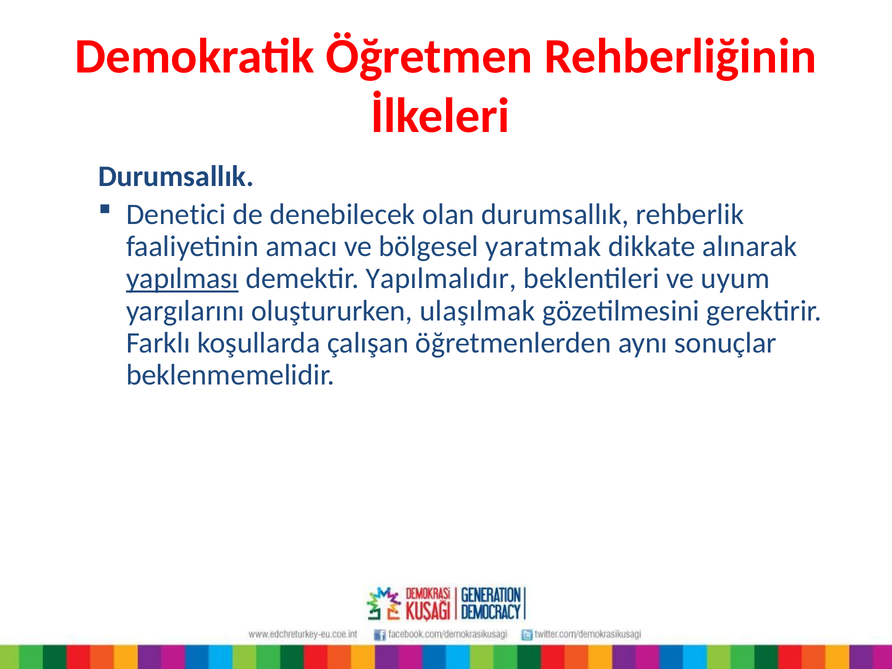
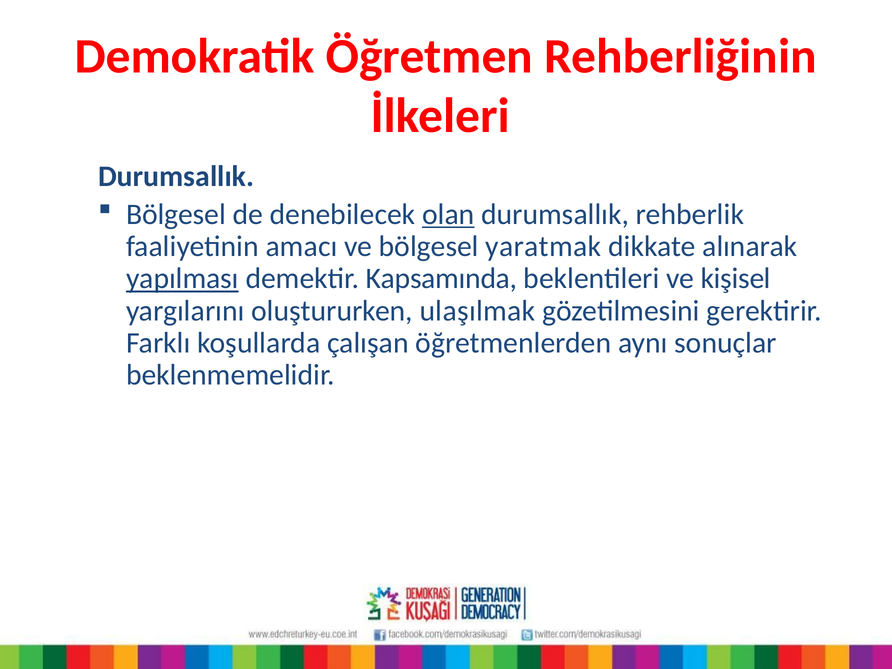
Denetici: Denetici -> Bölgesel (176, 214)
olan underline: none -> present (448, 214)
Yapılmalıdır: Yapılmalıdır -> Kapsamında (441, 279)
uyum: uyum -> kişisel (736, 279)
